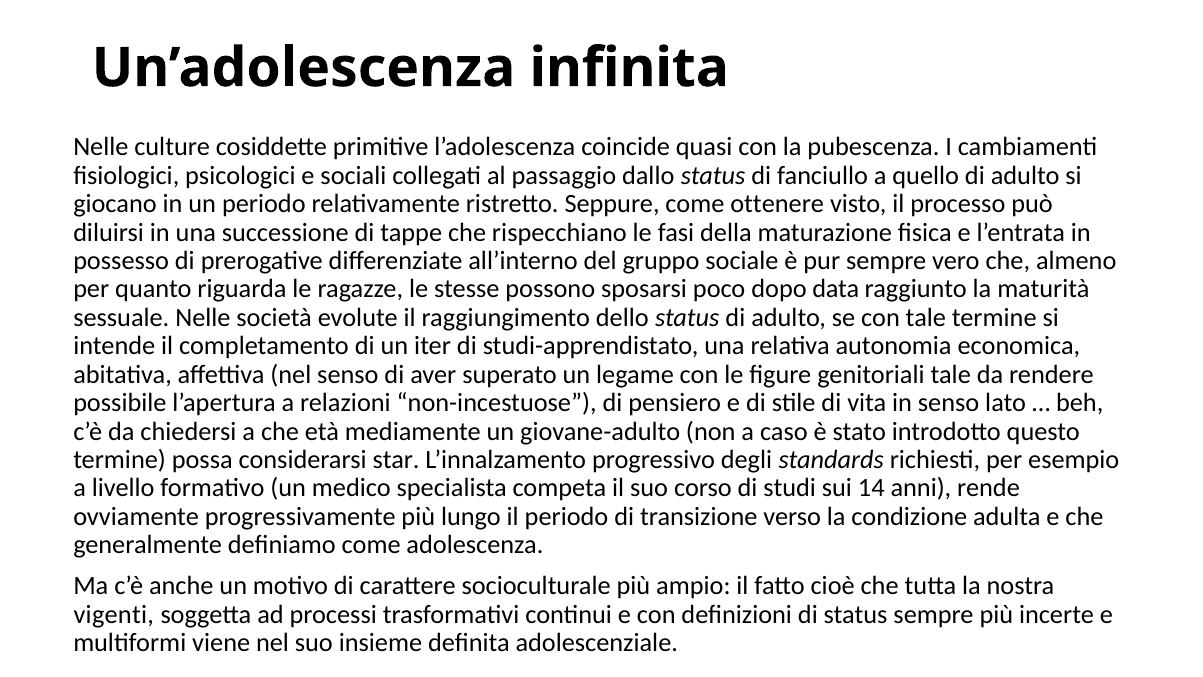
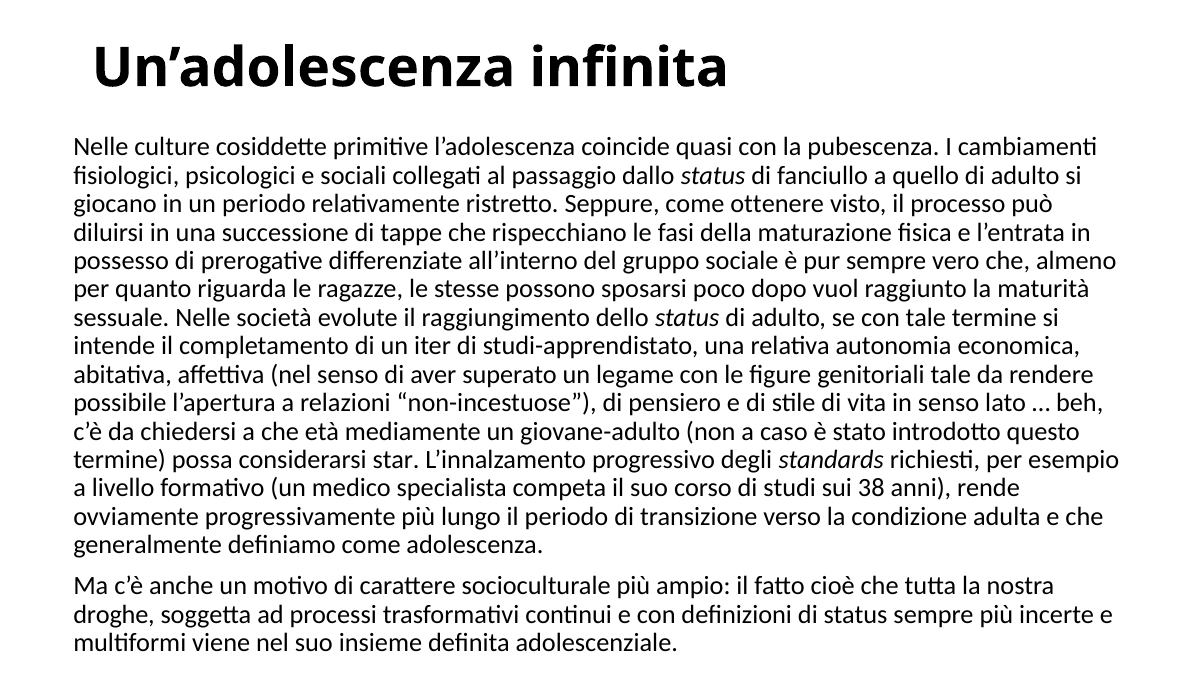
data: data -> vuol (836, 289)
14: 14 -> 38 (871, 488)
vigenti: vigenti -> droghe (114, 614)
